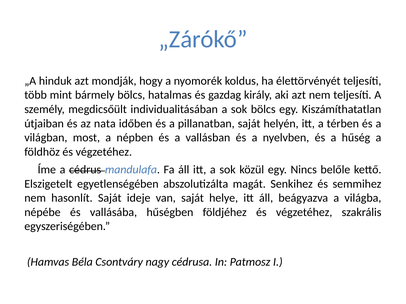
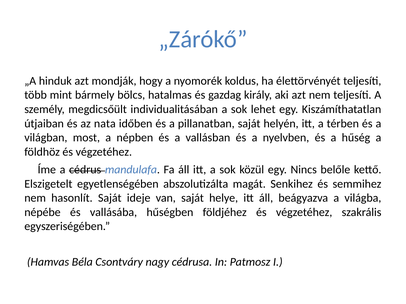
sok bölcs: bölcs -> lehet (263, 109)
